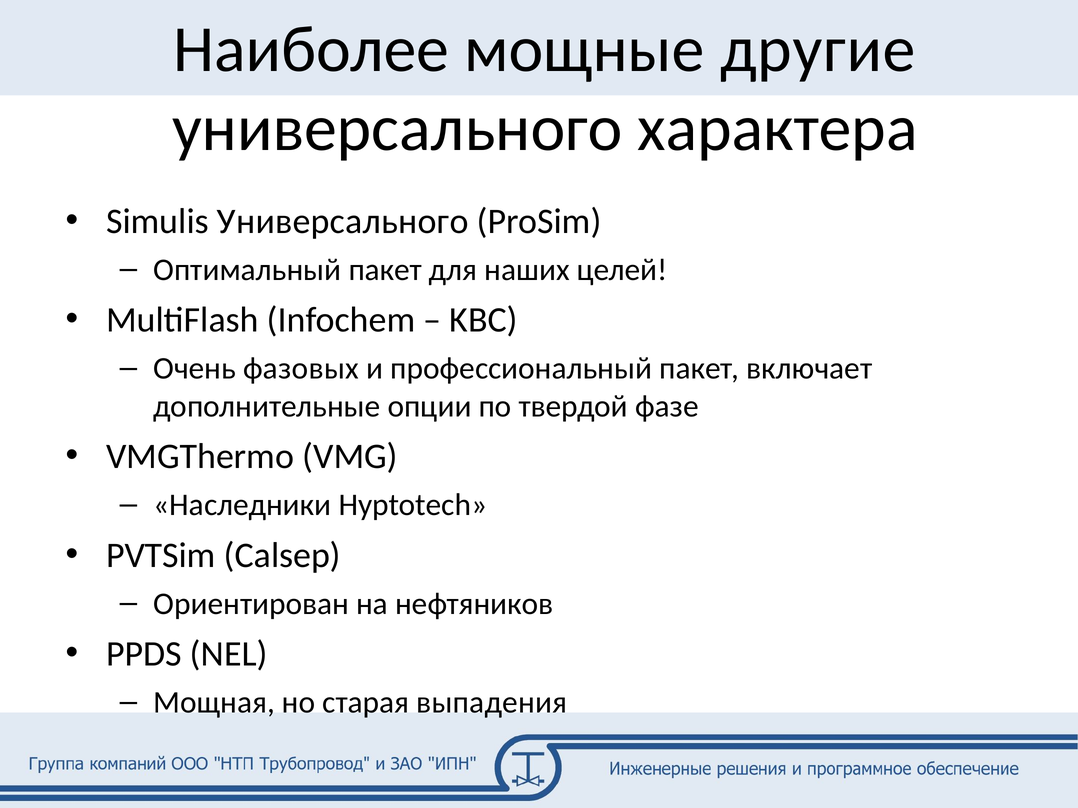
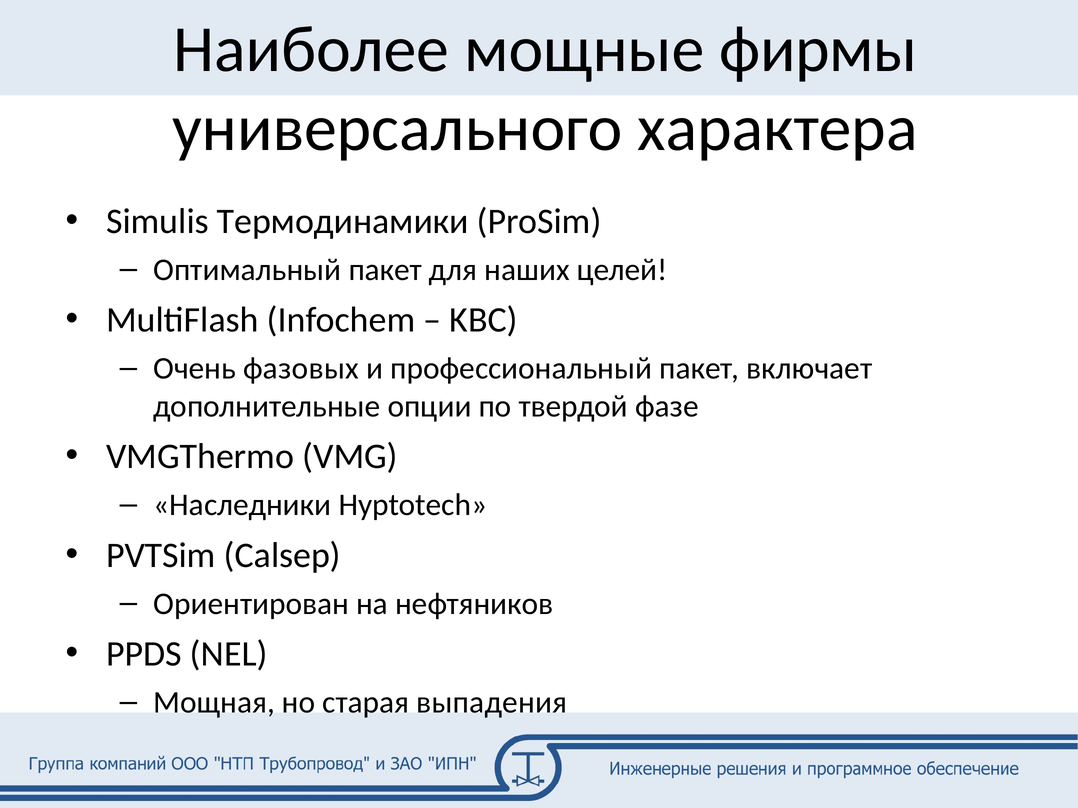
другие: другие -> фирмы (818, 49)
Simulis Универсального: Универсального -> Термодинамики (343, 221)
